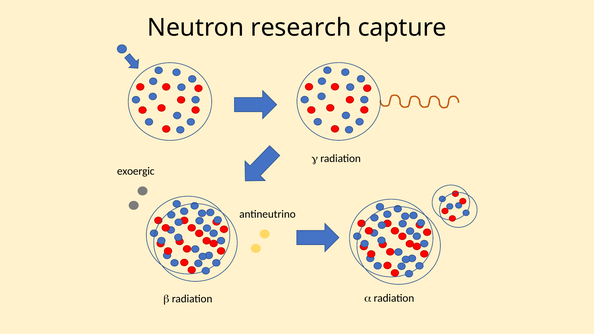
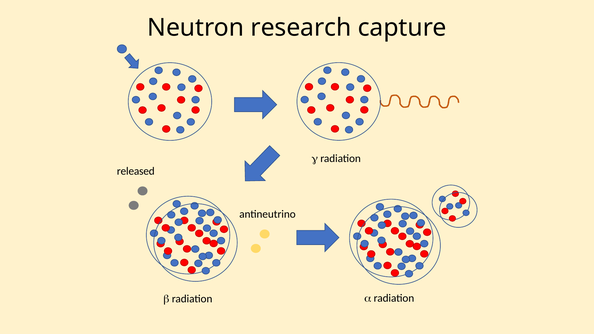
exoergic: exoergic -> released (136, 171)
